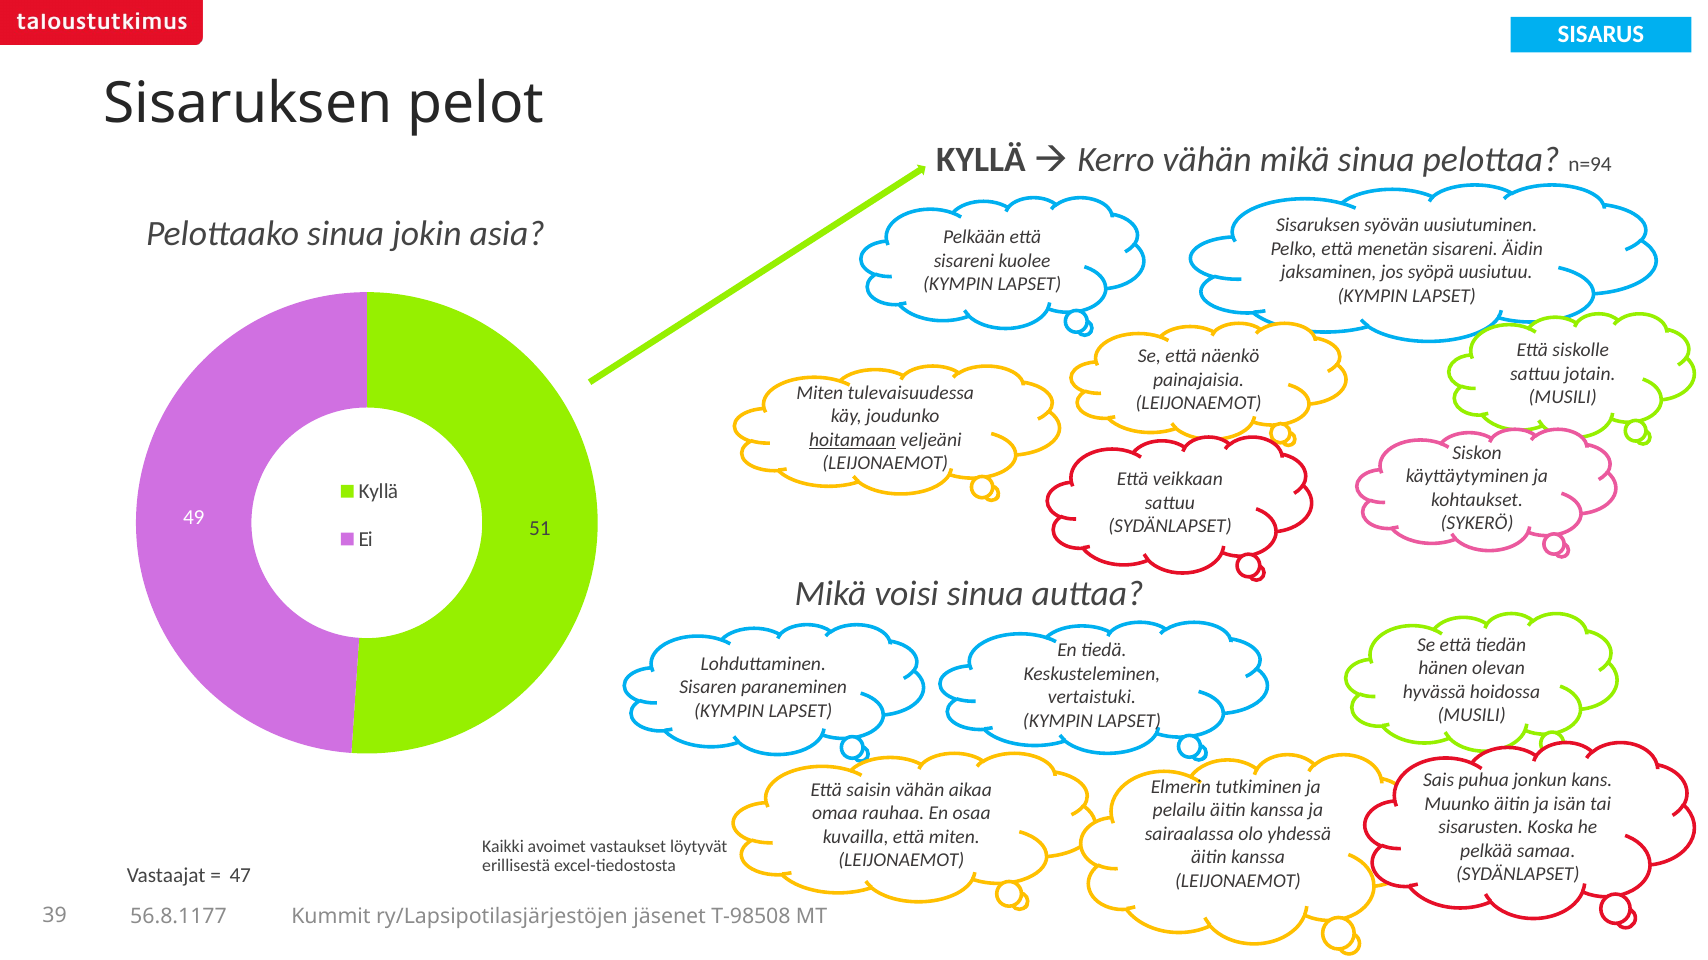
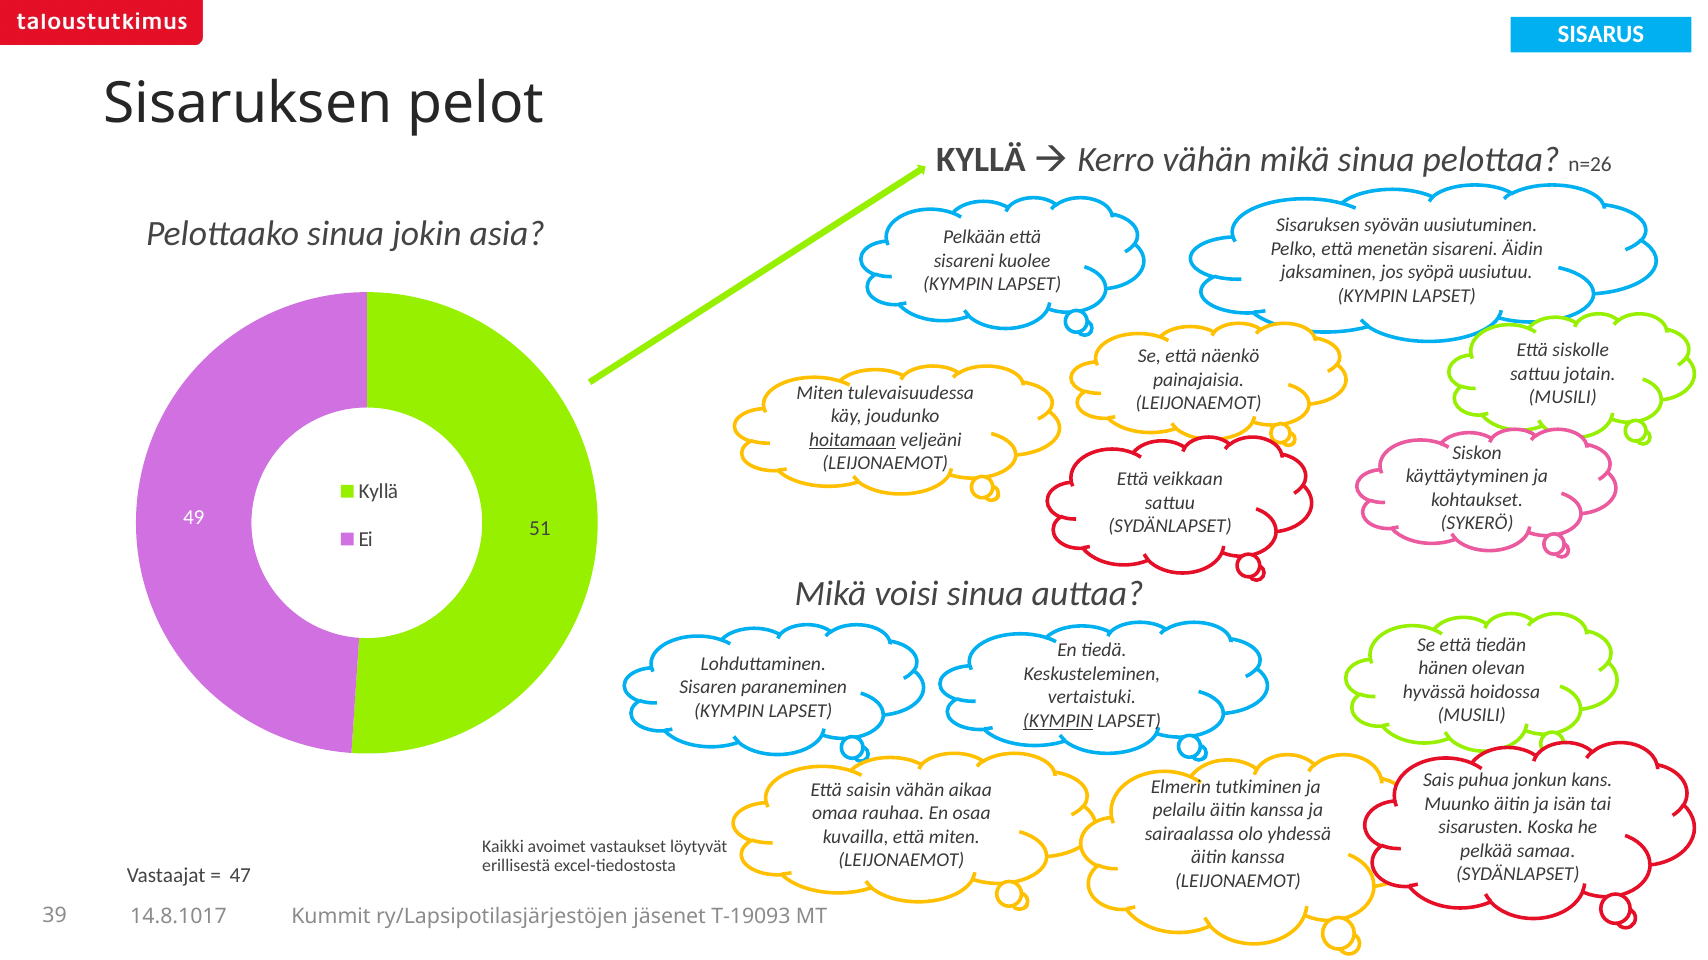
n=94: n=94 -> n=26 (1590, 165)
KYMPIN underline: none -> present (1058, 721)
56.8.1177: 56.8.1177 -> 14.8.1017 (179, 917)
T-98508: T-98508 -> T-19093 (751, 917)
